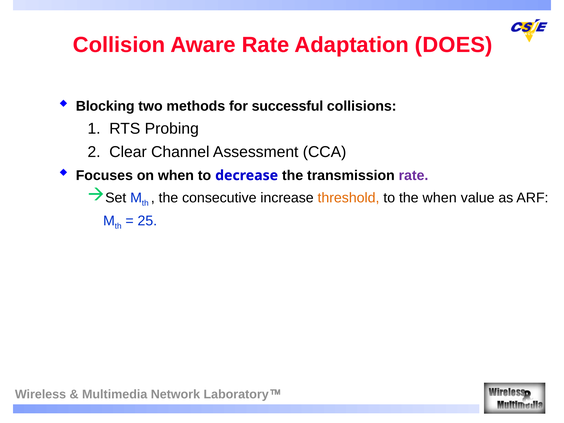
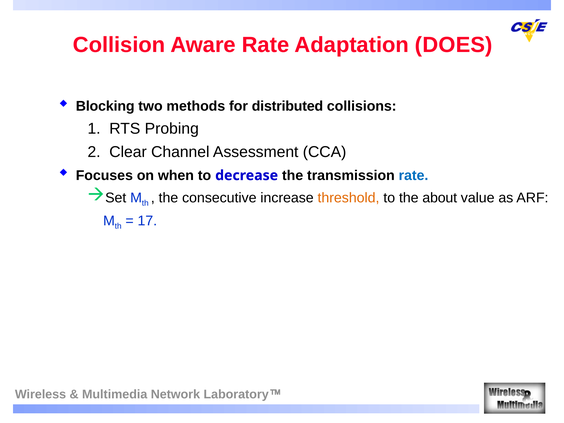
successful: successful -> distributed (287, 106)
rate colour: purple -> blue (414, 175)
the when: when -> about (440, 198)
25: 25 -> 17 (147, 221)
